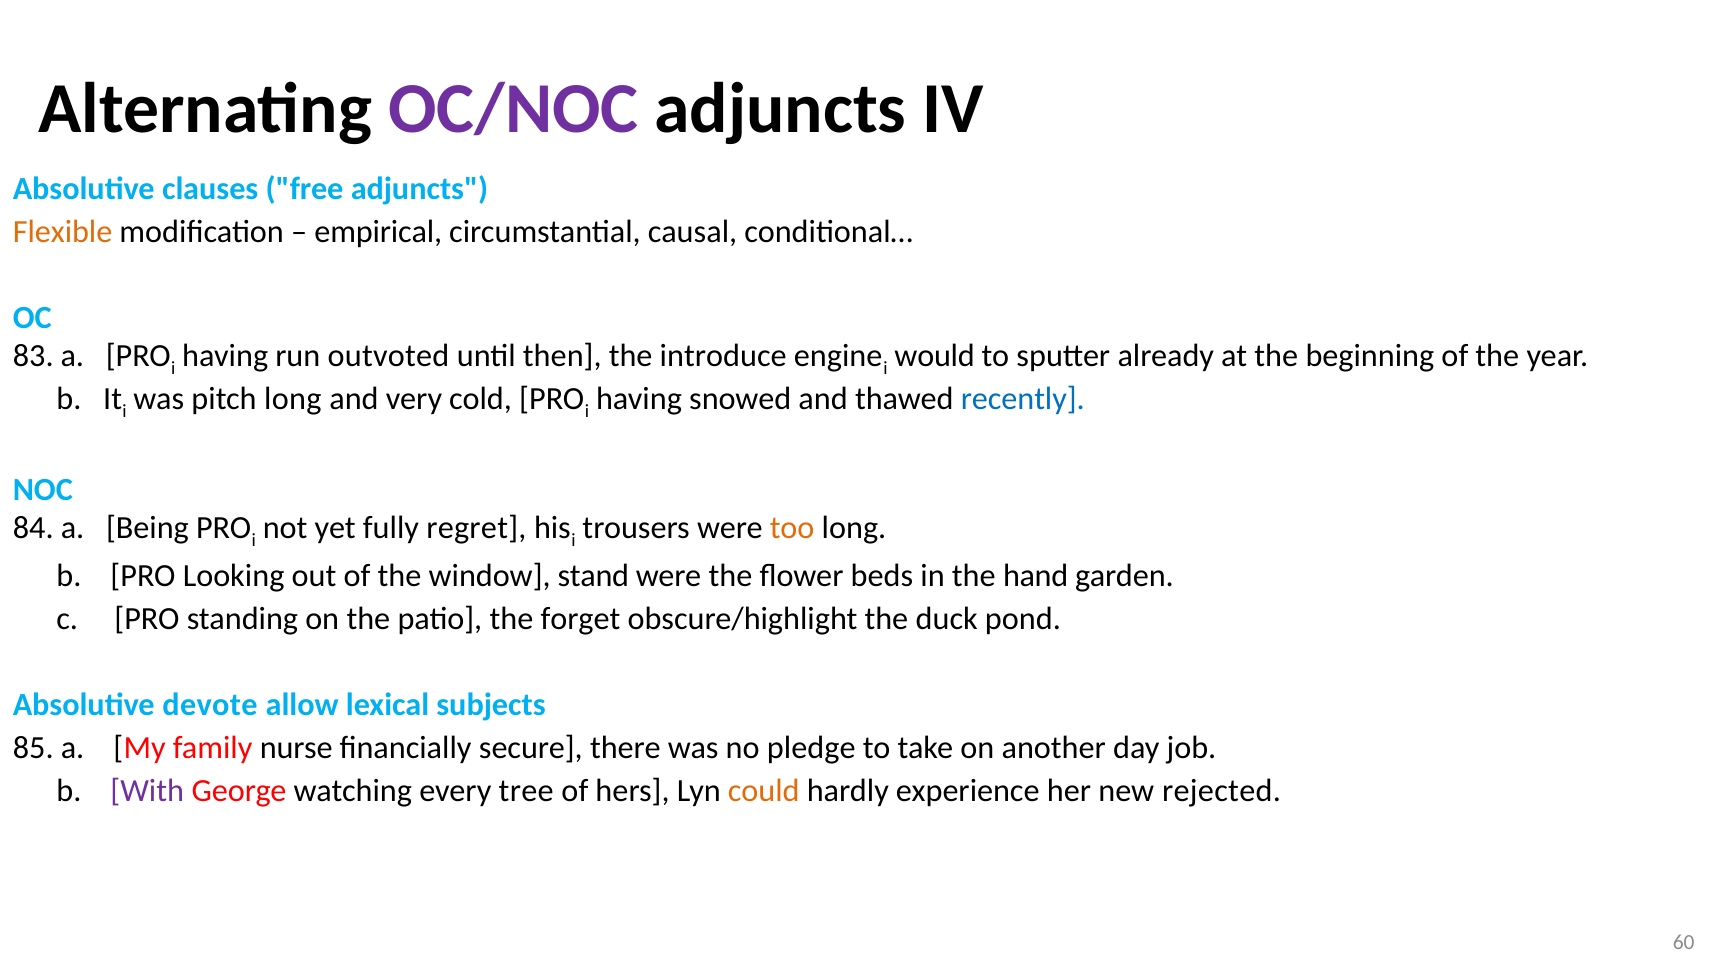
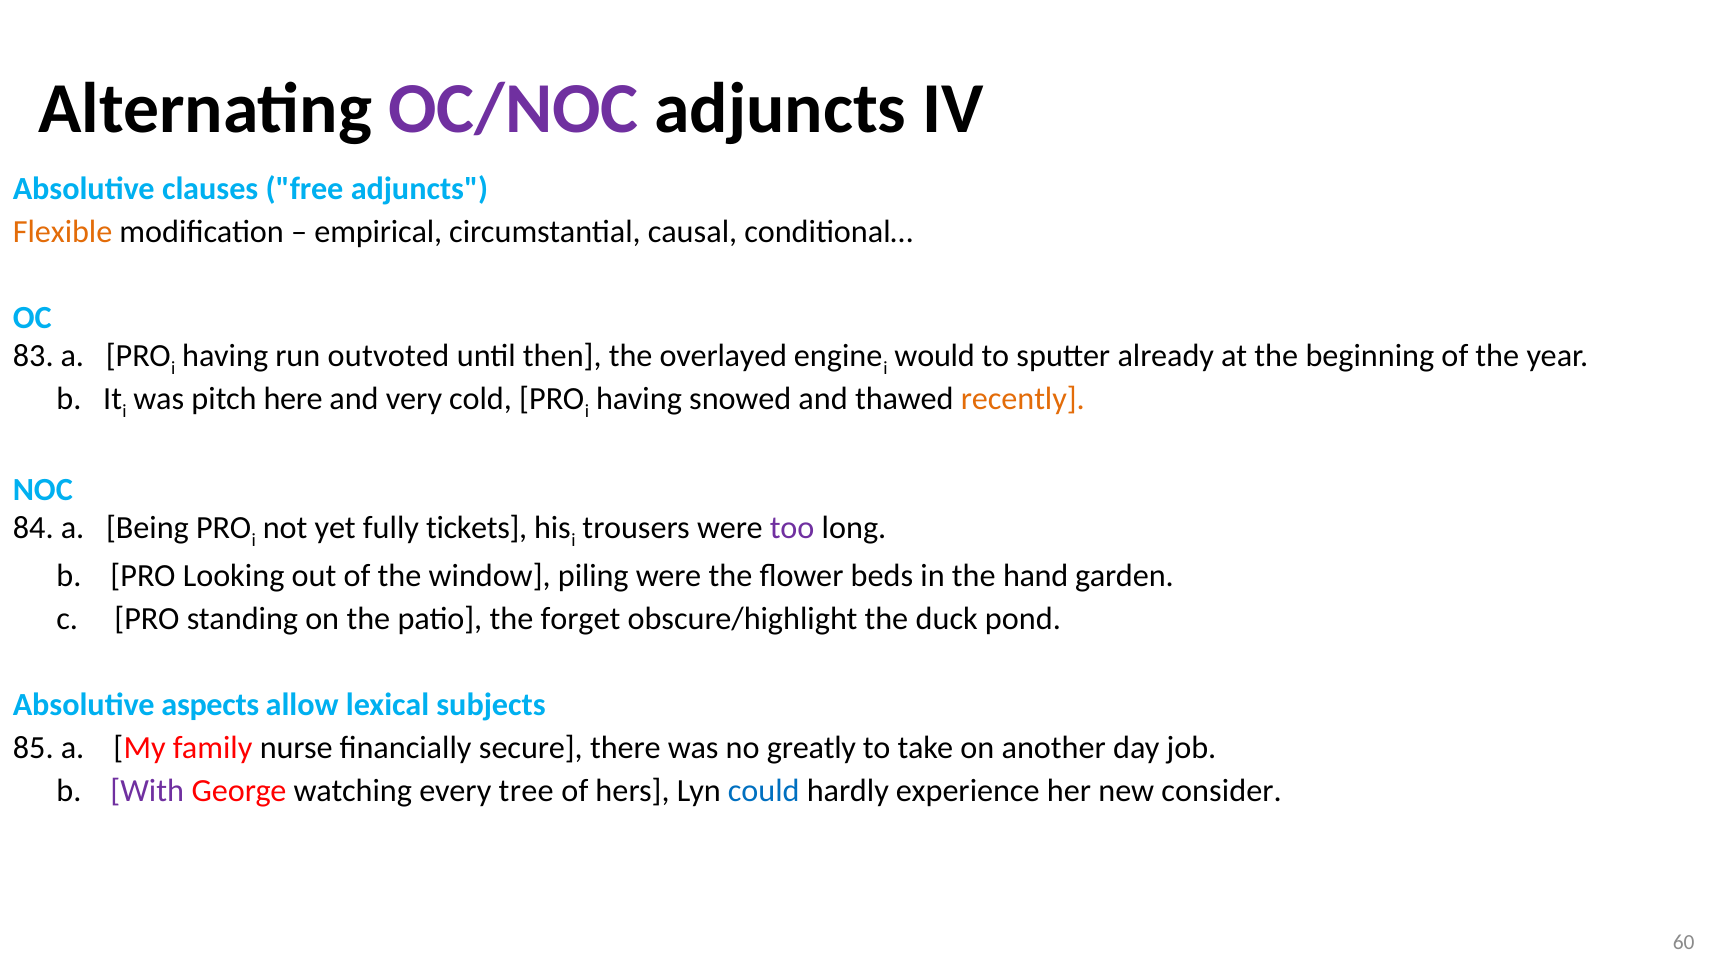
introduce: introduce -> overlayed (723, 356)
pitch long: long -> here (293, 399)
recently colour: blue -> orange (1023, 399)
regret: regret -> tickets (477, 528)
too colour: orange -> purple (792, 528)
stand: stand -> piling (593, 576)
devote: devote -> aspects (210, 705)
pledge: pledge -> greatly (811, 748)
could colour: orange -> blue (764, 791)
rejected: rejected -> consider (1222, 791)
